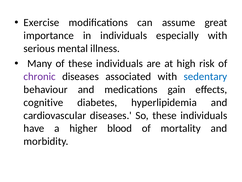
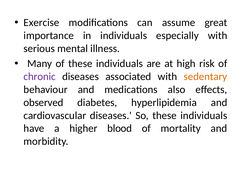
sedentary colour: blue -> orange (206, 76)
gain: gain -> also (177, 89)
cognitive: cognitive -> observed (43, 102)
